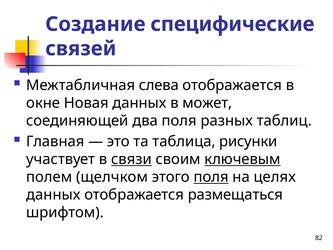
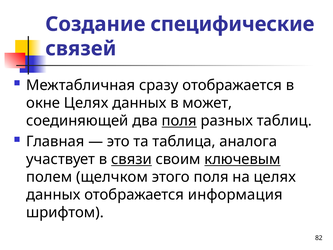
слева: слева -> сразу (159, 85)
окне Новая: Новая -> Целях (86, 103)
поля underline: none -> present (179, 121)
рисунки: рисунки -> аналога (248, 141)
поля underline: present -> none (211, 177)
размещаться: размещаться -> информация (235, 195)
